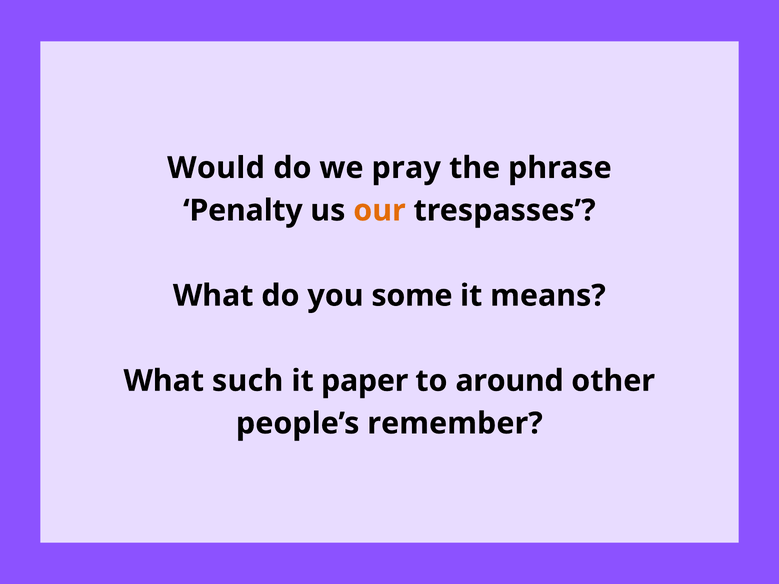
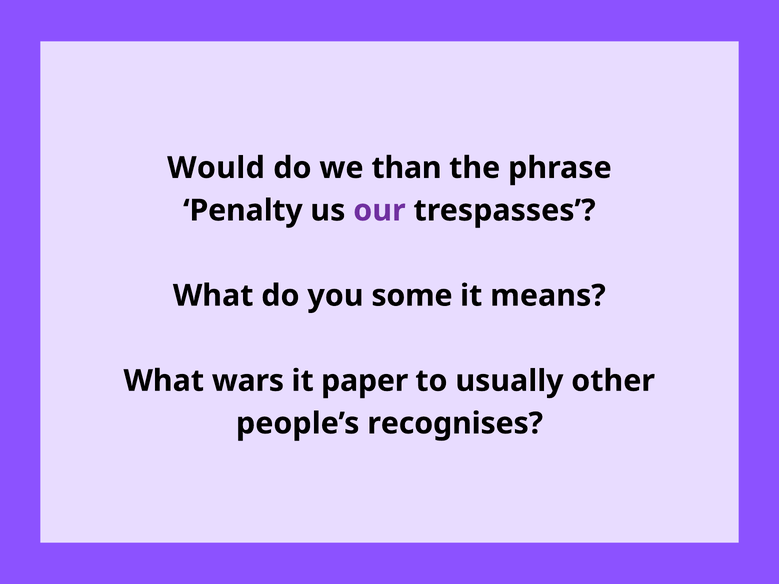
pray: pray -> than (407, 168)
our colour: orange -> purple (379, 211)
such: such -> wars (248, 381)
around: around -> usually (509, 381)
remember: remember -> recognises (455, 424)
